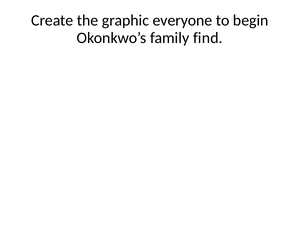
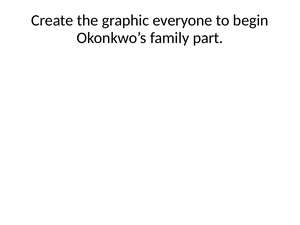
find: find -> part (208, 38)
